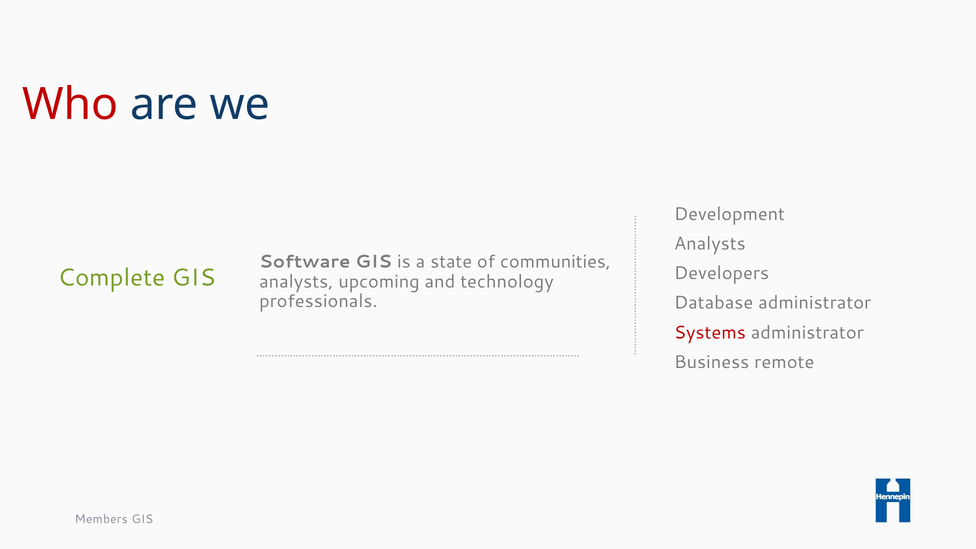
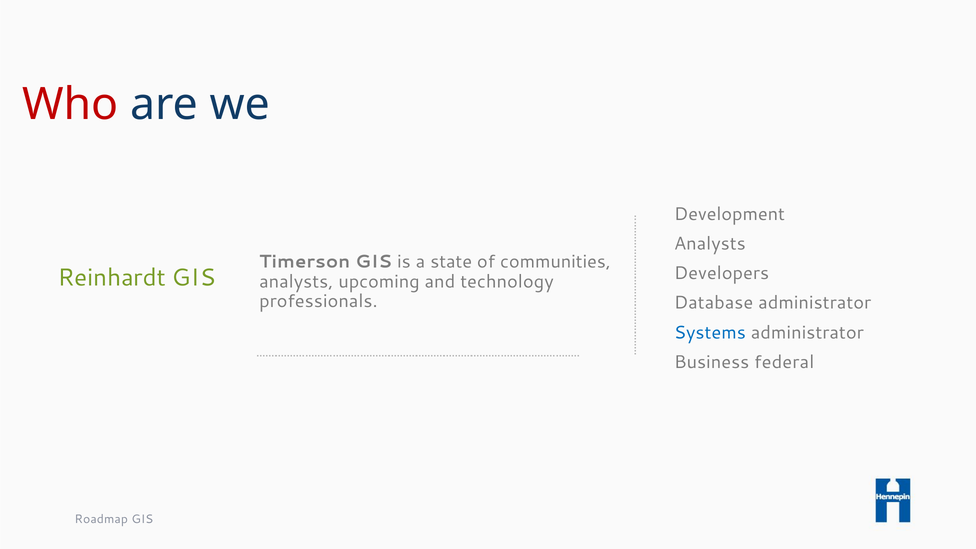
Software: Software -> Timerson (305, 262)
Complete: Complete -> Reinhardt (112, 277)
Systems colour: red -> blue (710, 333)
remote: remote -> federal (784, 362)
Members: Members -> Roadmap (101, 519)
